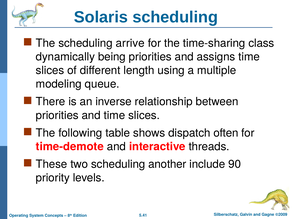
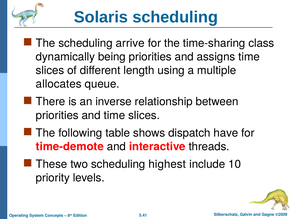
modeling: modeling -> allocates (59, 84)
often: often -> have (226, 133)
another: another -> highest (167, 164)
90: 90 -> 10 (235, 164)
